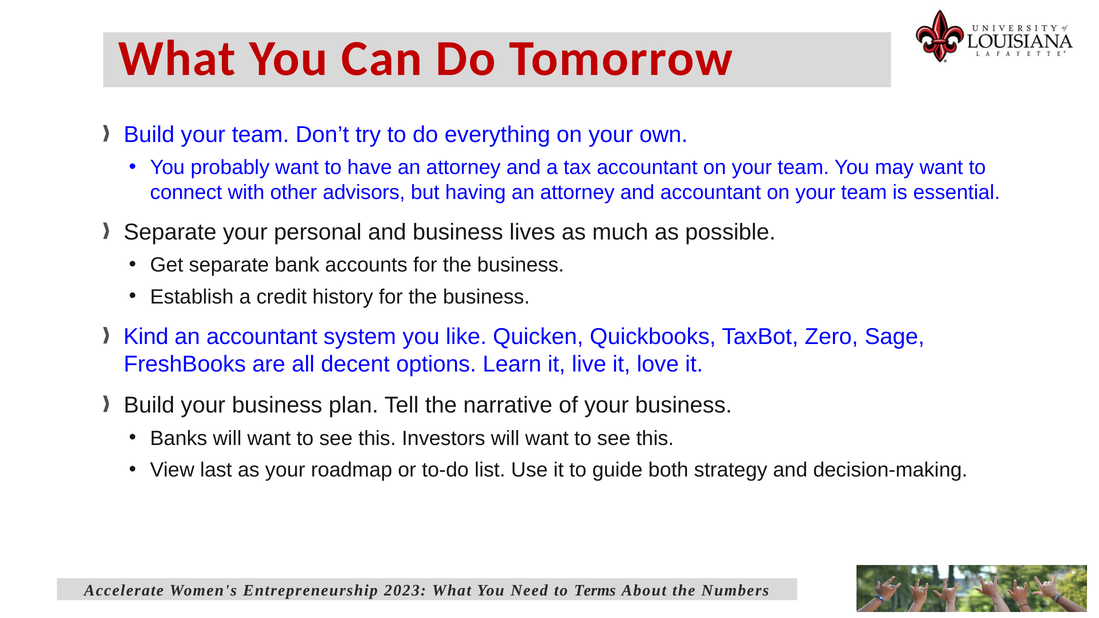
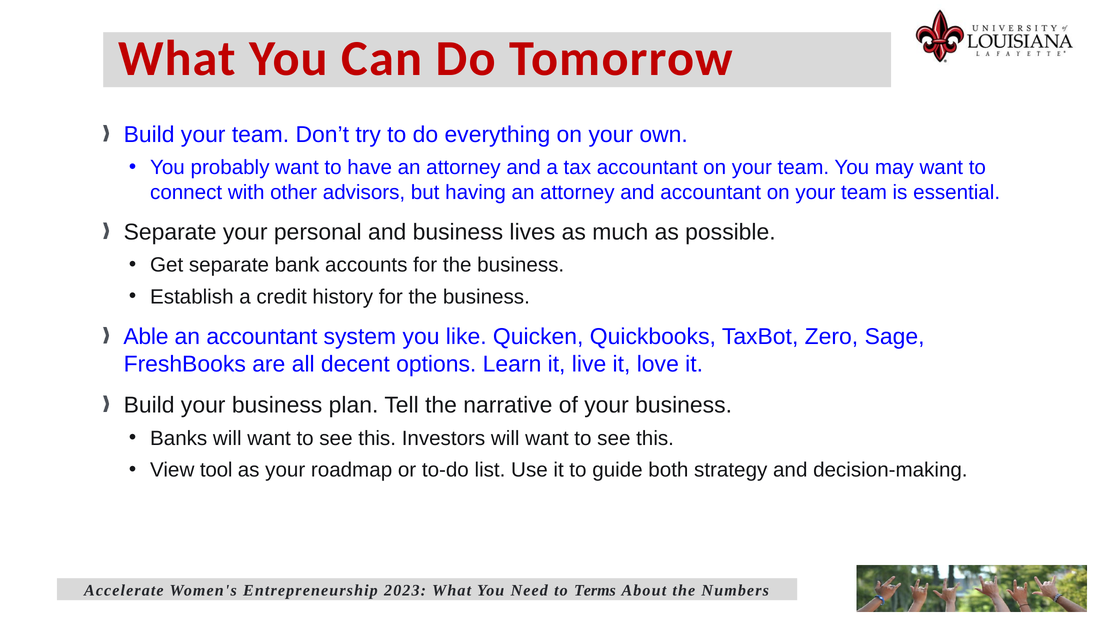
Kind: Kind -> Able (146, 337)
last: last -> tool (216, 470)
